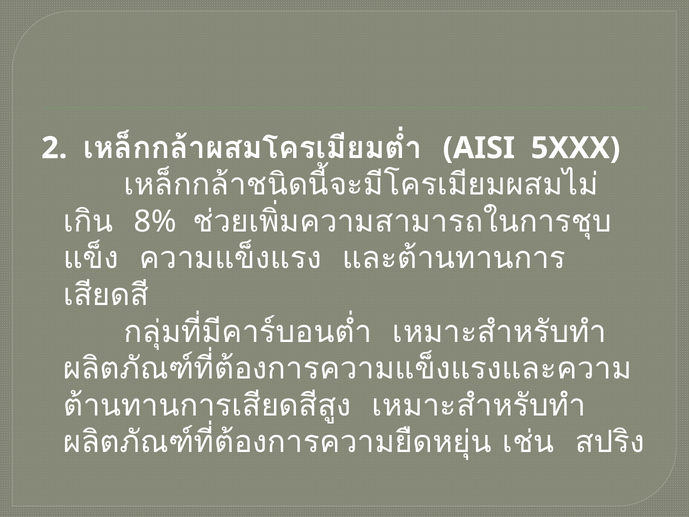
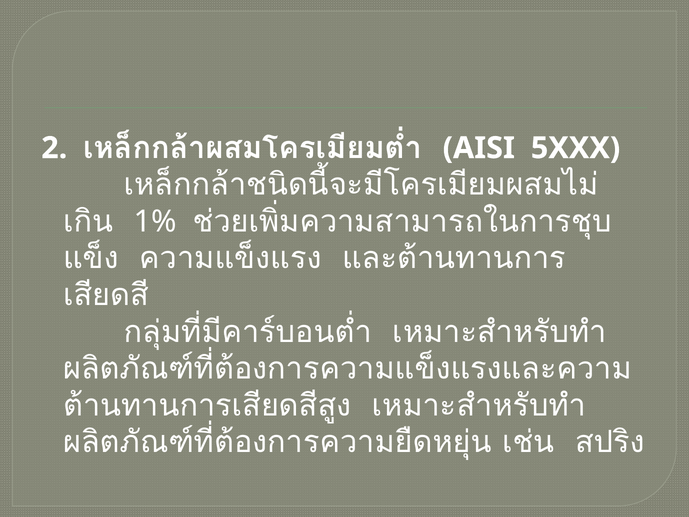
8%: 8% -> 1% (155, 221)
